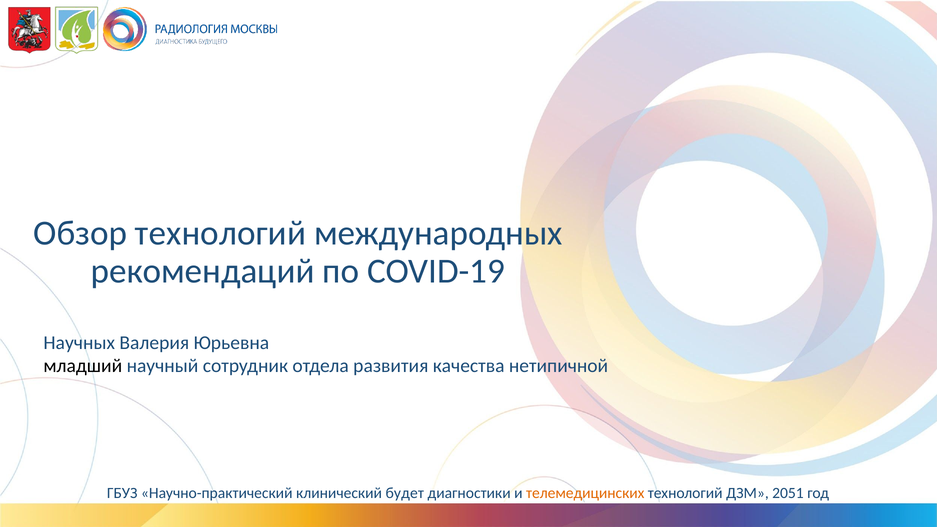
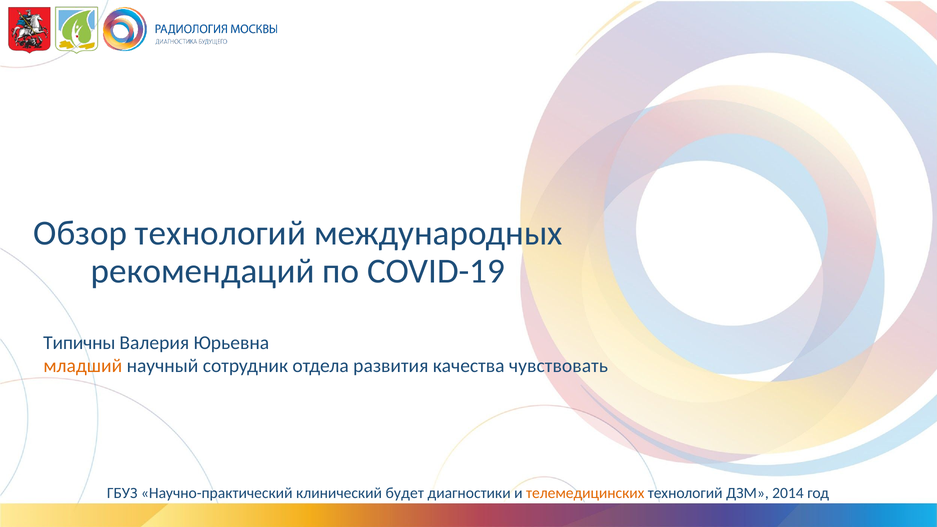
Научных: Научных -> Типичны (79, 343)
младший colour: black -> orange (83, 366)
нетипичной: нетипичной -> чувствовать (558, 366)
2051: 2051 -> 2014 (788, 493)
